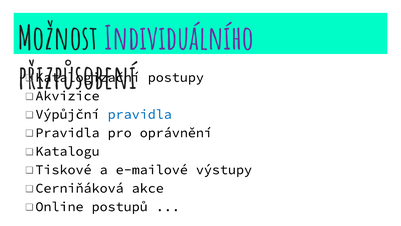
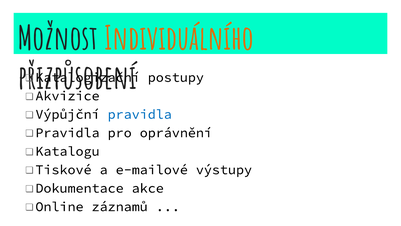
Individuálního colour: purple -> orange (179, 39)
Cerniňáková: Cerniňáková -> Dokumentace (80, 188)
postupů: postupů -> záznamů (120, 206)
